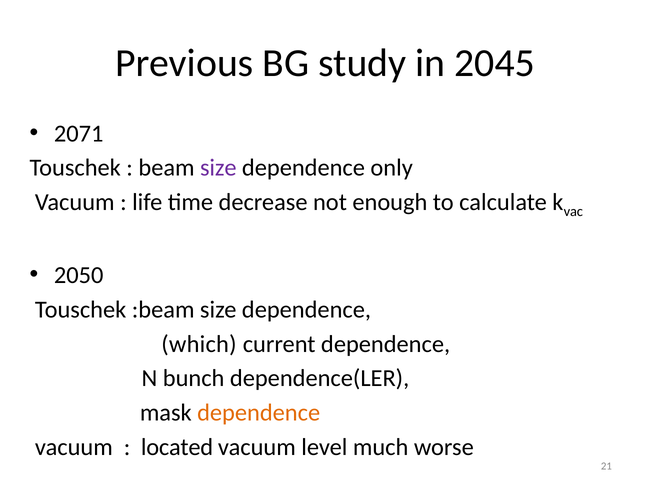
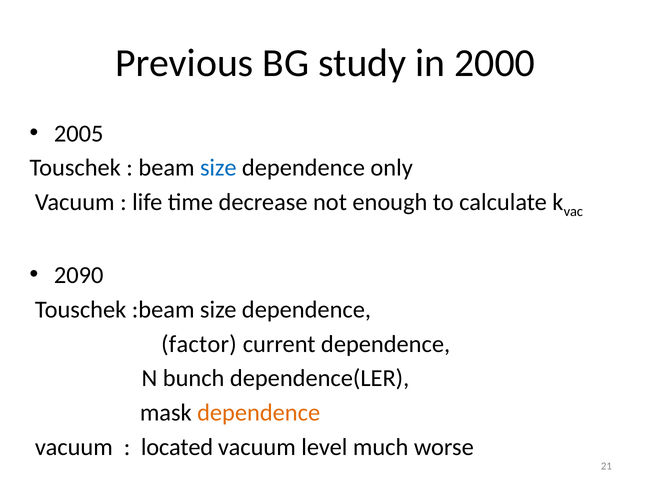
2045: 2045 -> 2000 (495, 63)
2071: 2071 -> 2005 (79, 134)
size colour: purple -> blue (218, 168)
2050: 2050 -> 2090 (79, 275)
which: which -> factor (199, 344)
